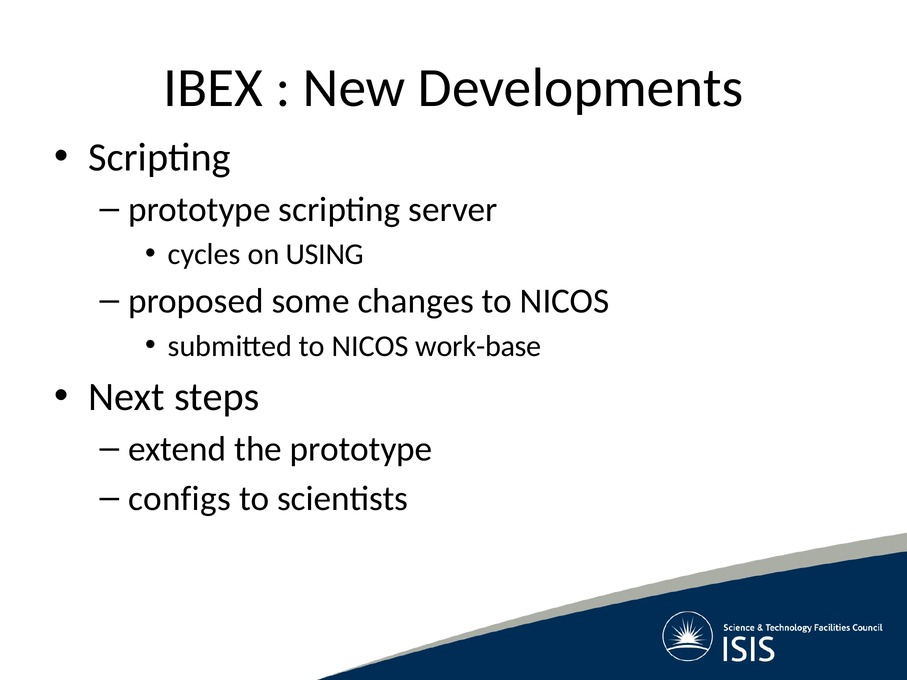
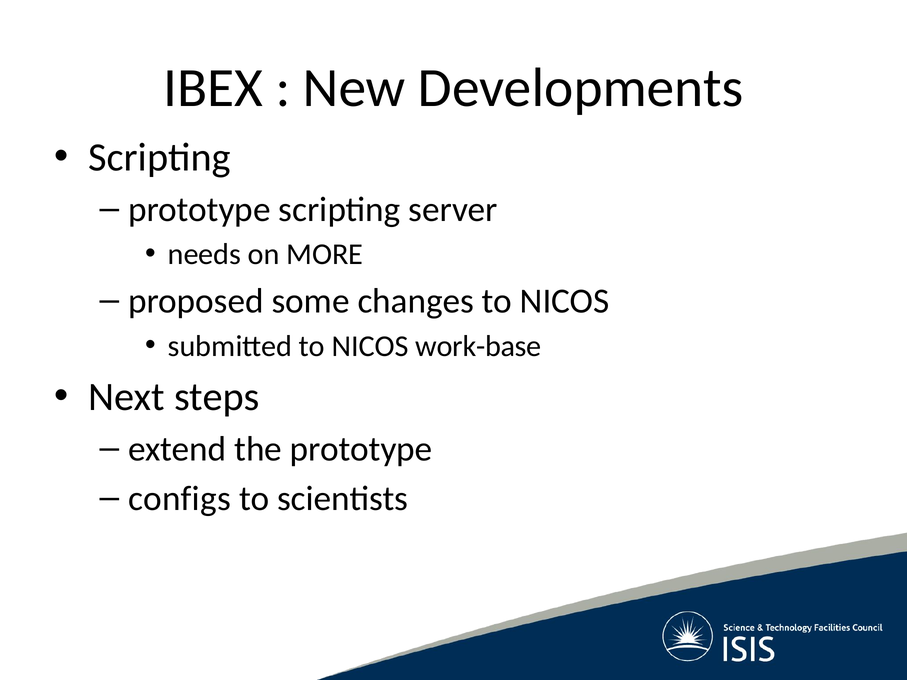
cycles: cycles -> needs (204, 254)
USING: USING -> MORE (325, 254)
